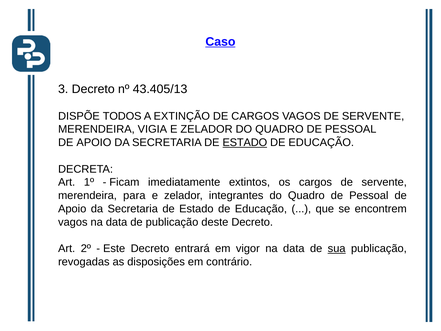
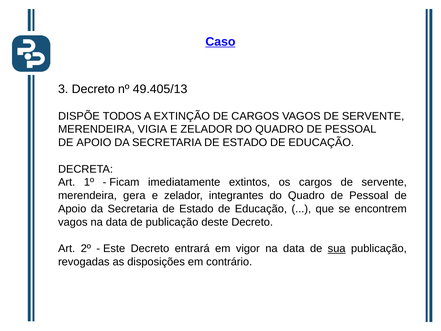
43.405/13: 43.405/13 -> 49.405/13 (160, 89)
ESTADO underline: present -> none (245, 142)
para: para -> gera (134, 195)
